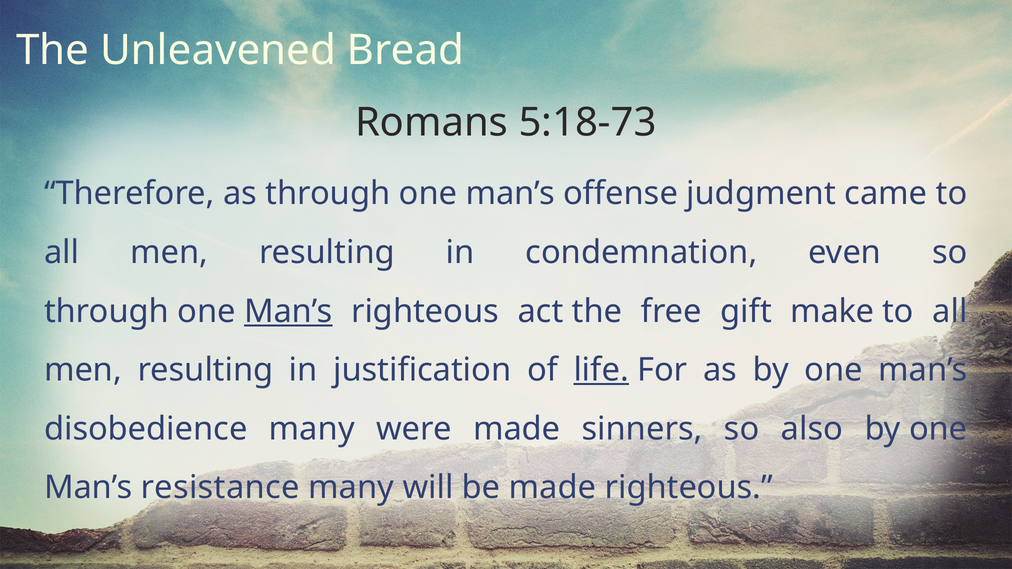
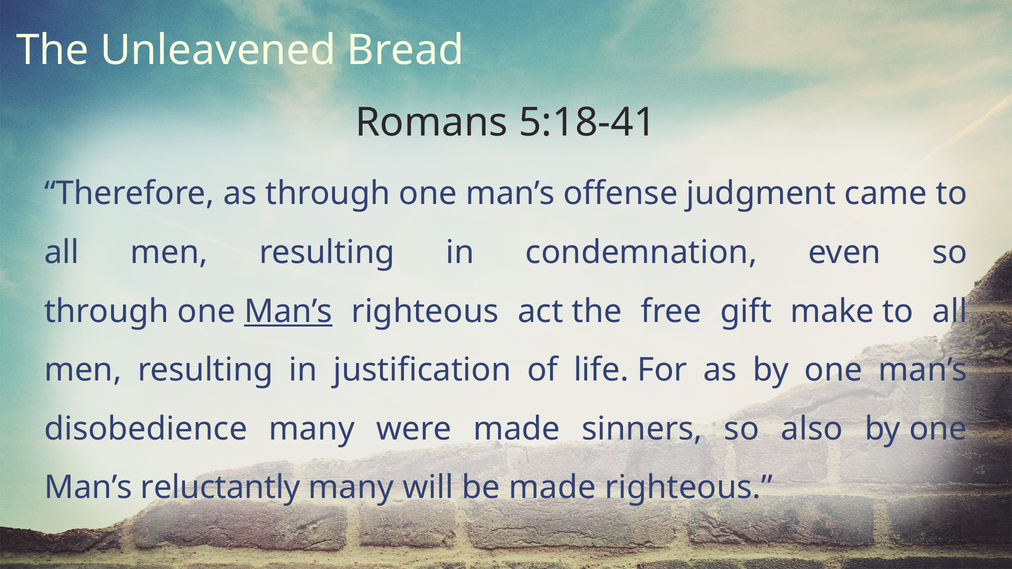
5:18-73: 5:18-73 -> 5:18-41 (588, 123)
life underline: present -> none (601, 370)
resistance: resistance -> reluctantly (220, 488)
